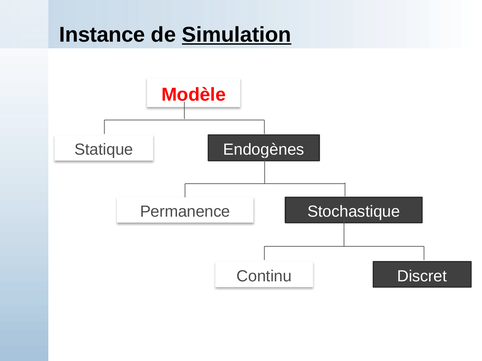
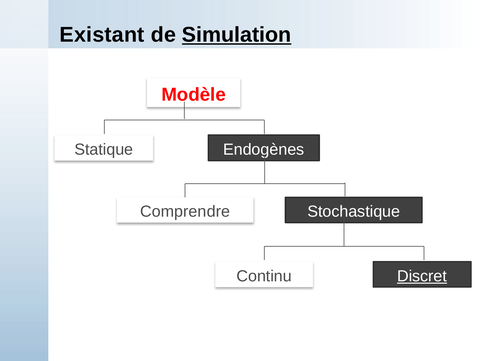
Instance: Instance -> Existant (102, 35)
Permanence: Permanence -> Comprendre (185, 212)
Discret underline: none -> present (422, 277)
